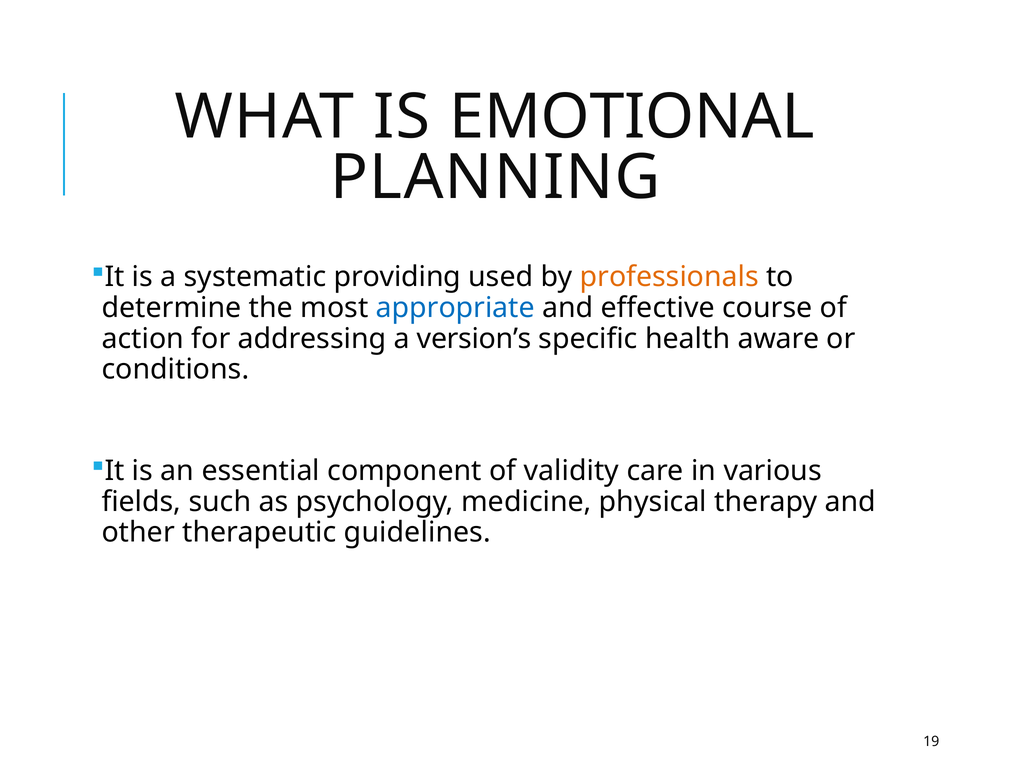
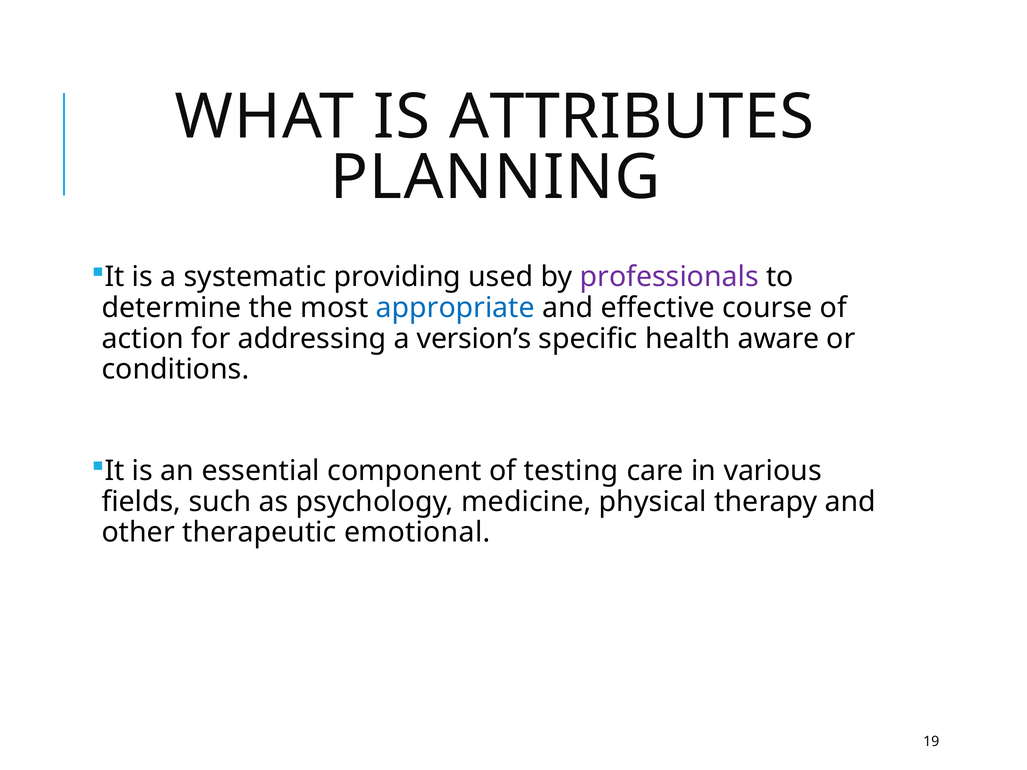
EMOTIONAL: EMOTIONAL -> ATTRIBUTES (632, 117)
professionals colour: orange -> purple (669, 277)
validity: validity -> testing (571, 471)
guidelines: guidelines -> emotional (417, 533)
